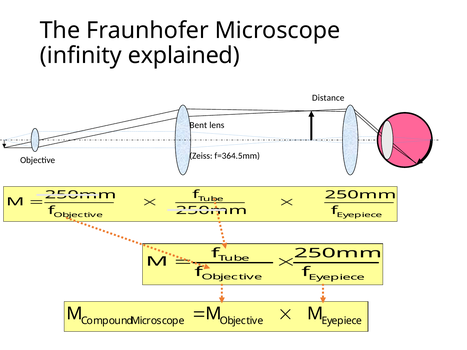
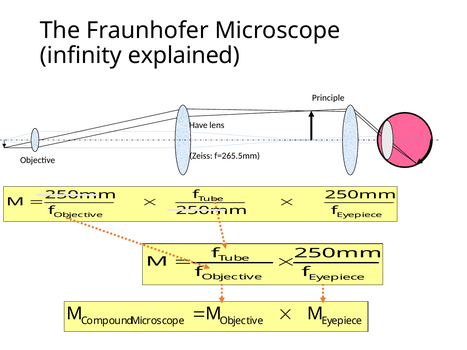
Distance: Distance -> Principle (328, 98)
Bent: Bent -> Have (198, 125)
f=364.5mm: f=364.5mm -> f=265.5mm (237, 156)
